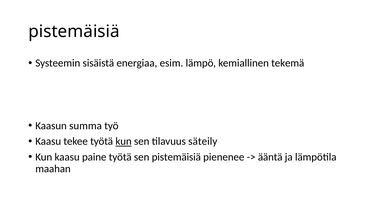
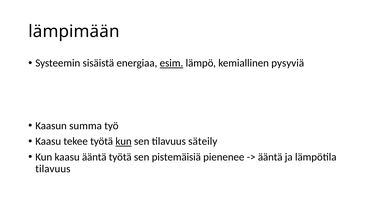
pistemäisiä: pistemäisiä -> lämpimään (74, 31)
esim underline: none -> present (171, 63)
tekemä: tekemä -> pysyviä (288, 63)
kaasu paine: paine -> ääntä (94, 156)
maahan: maahan -> tilavuus (53, 168)
